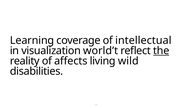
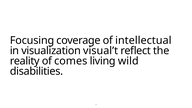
Learning: Learning -> Focusing (32, 40)
world’t: world’t -> visual’t (101, 51)
the underline: present -> none (161, 51)
affects: affects -> comes (71, 61)
